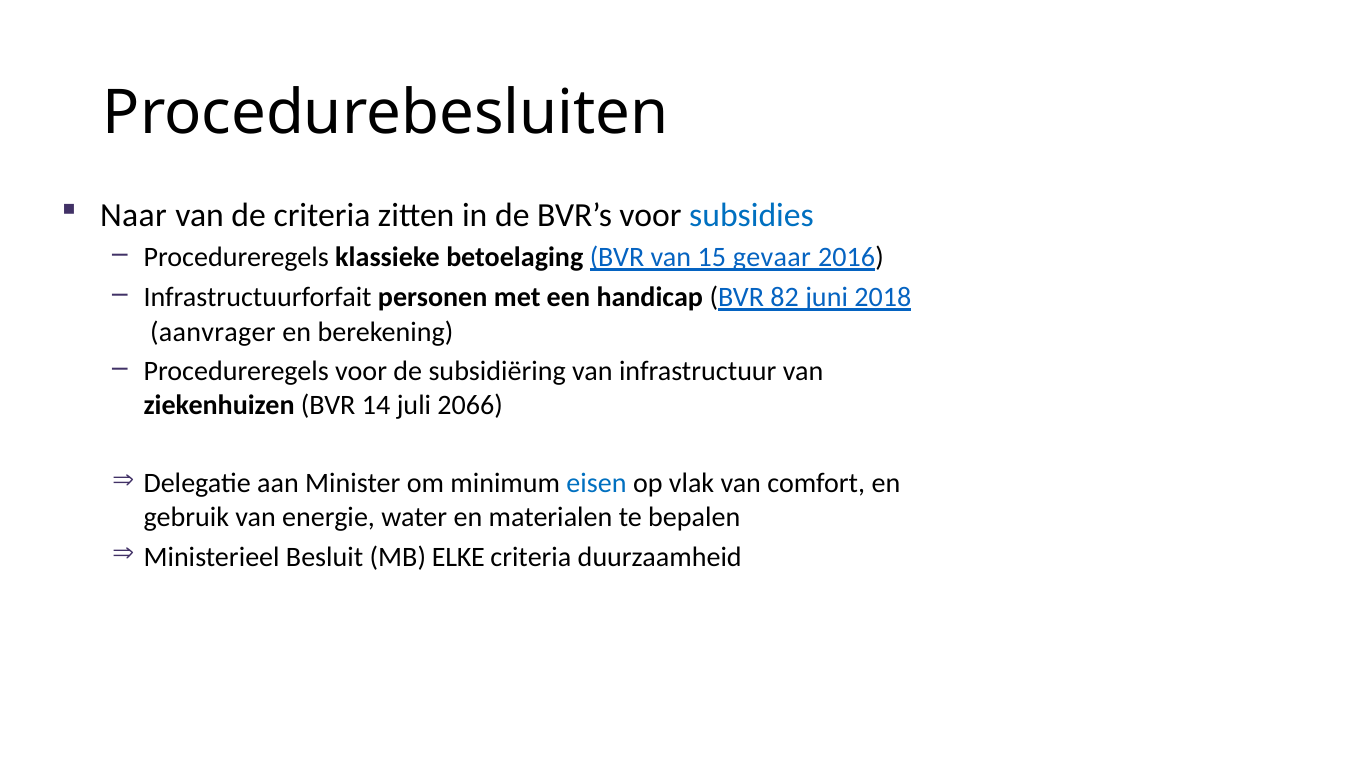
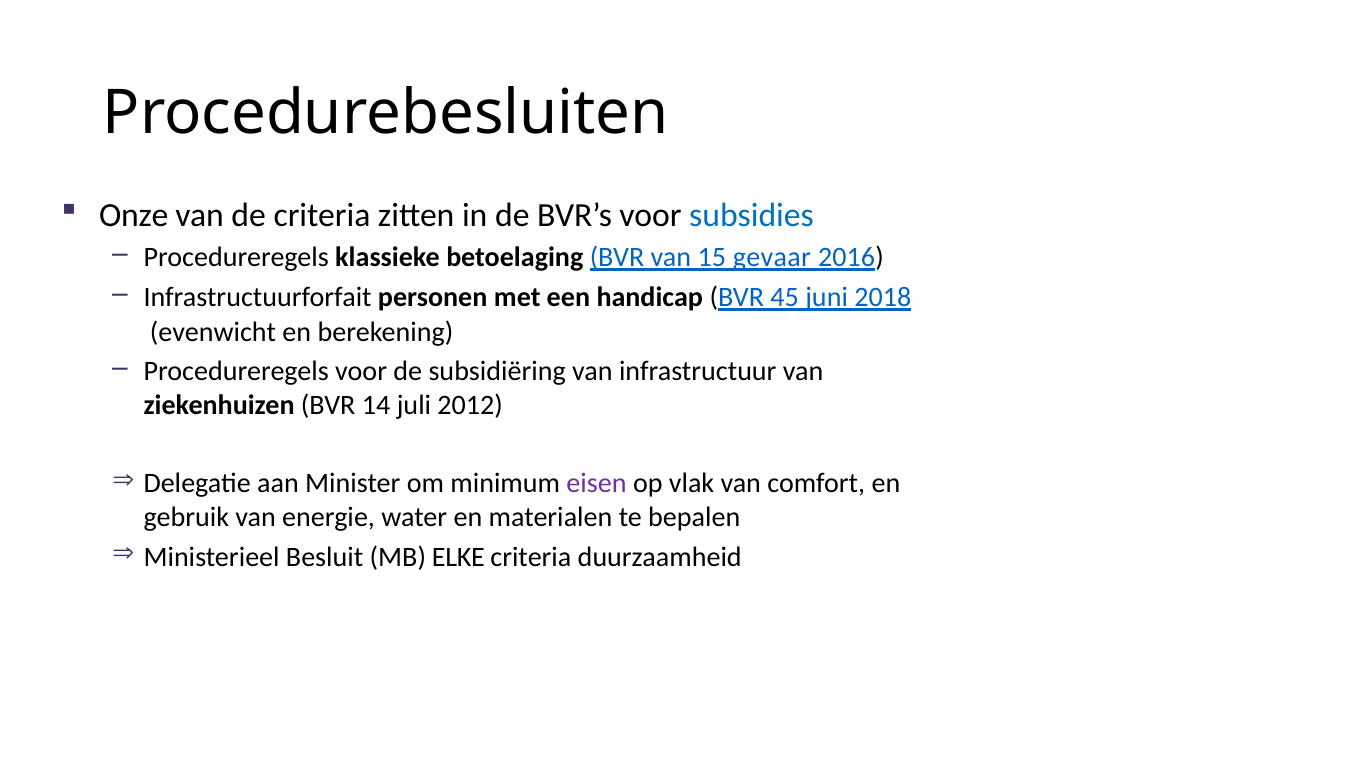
Naar: Naar -> Onze (134, 215)
82: 82 -> 45 (785, 298)
aanvrager: aanvrager -> evenwicht (213, 332)
2066: 2066 -> 2012 (470, 405)
eisen colour: blue -> purple (596, 484)
